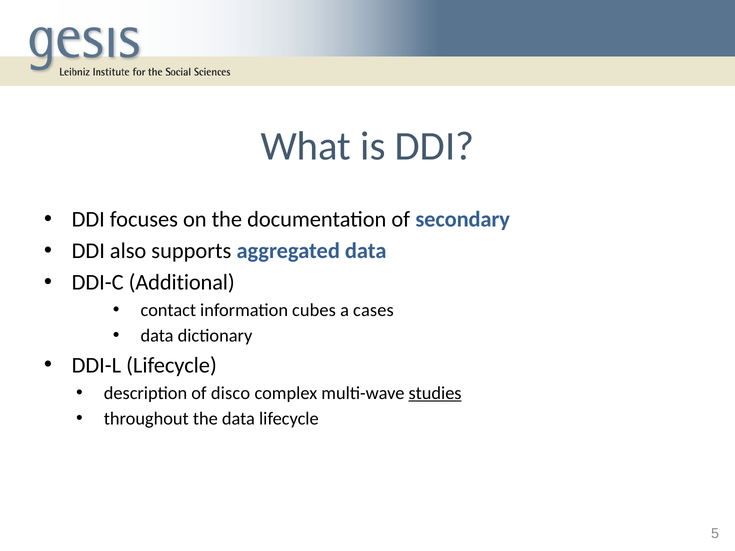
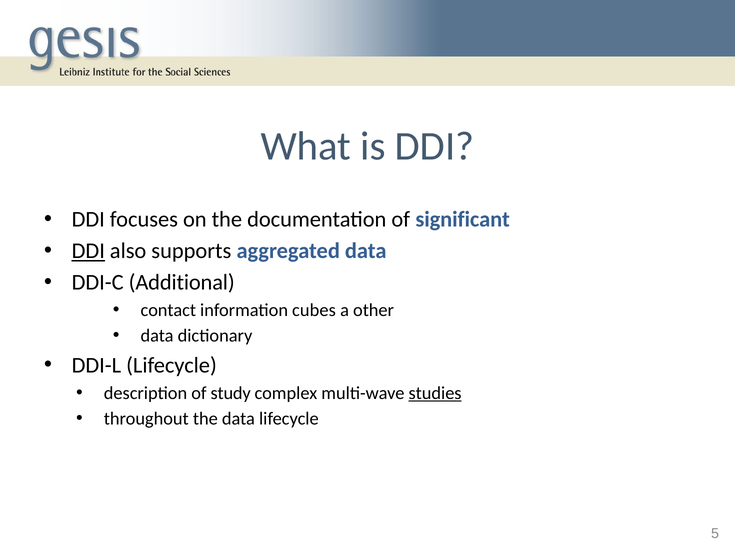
secondary: secondary -> significant (463, 220)
DDI underline: none -> present (88, 251)
cases: cases -> other (374, 310)
disco: disco -> study (231, 393)
